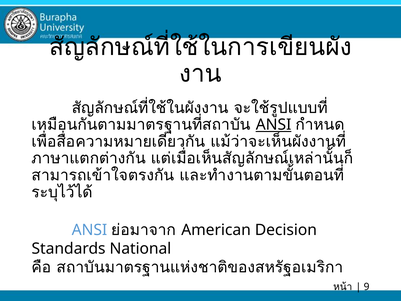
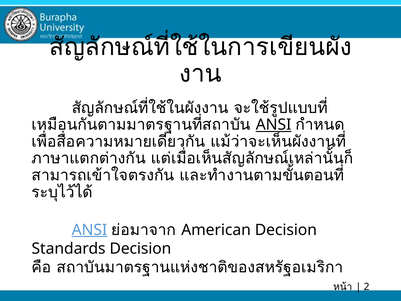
ANSI underline: none -> present (89, 230)
Standards National: National -> Decision (140, 248)
9: 9 -> 2 (367, 287)
